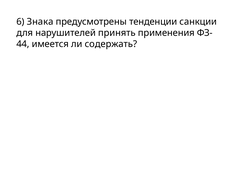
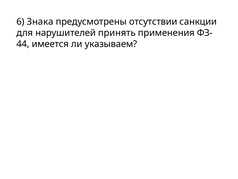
тенденции: тенденции -> отсутствии (153, 22)
содержать: содержать -> указываем (111, 44)
